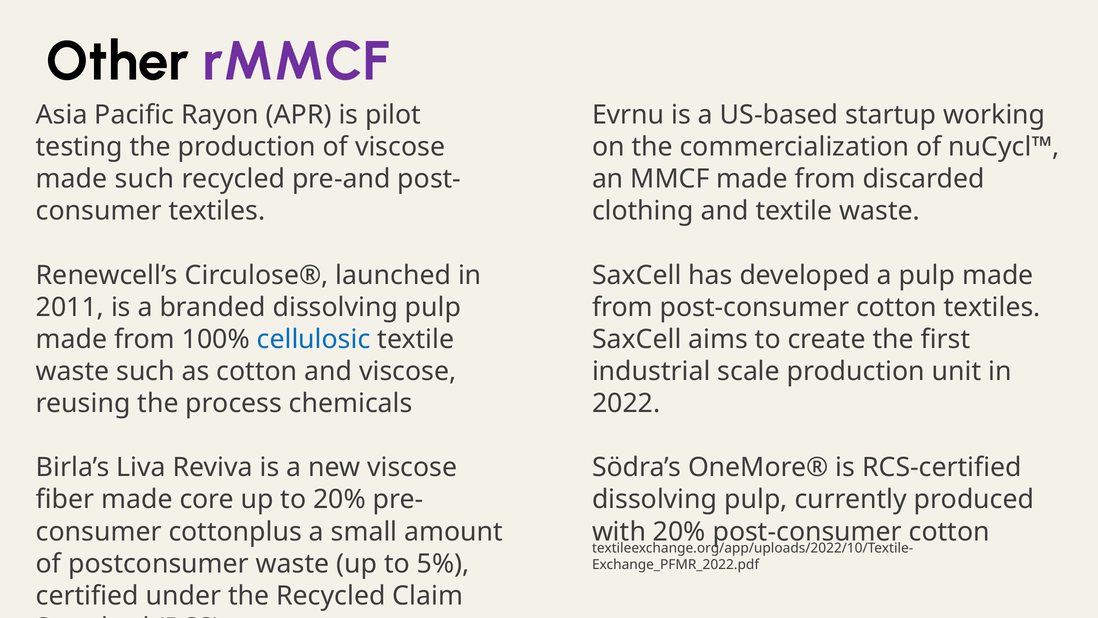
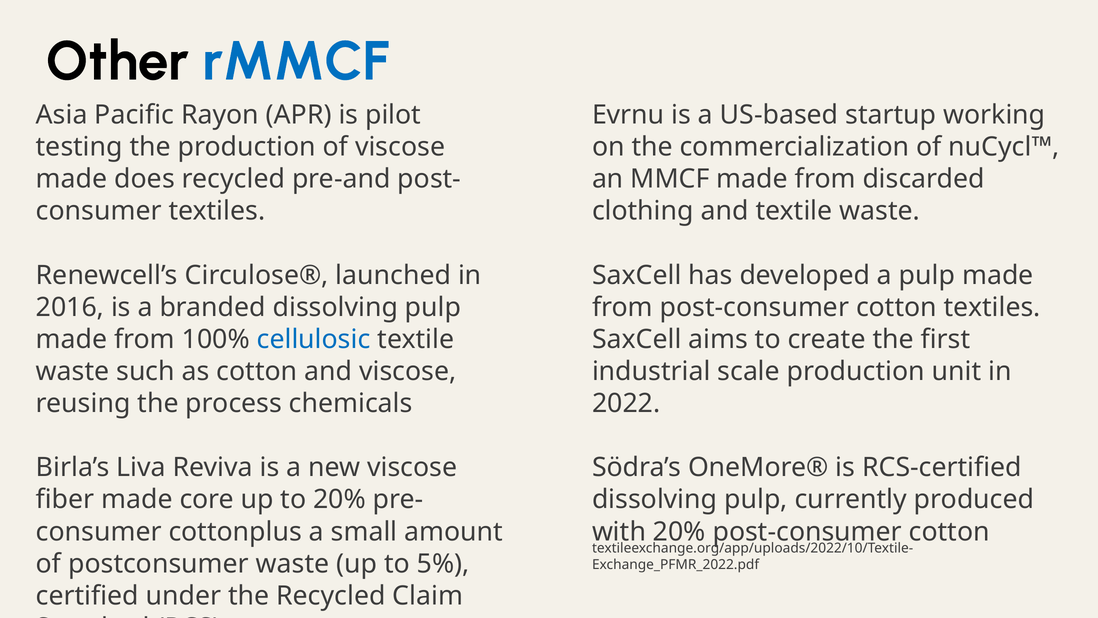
rMMCF colour: purple -> blue (296, 61)
made such: such -> does (145, 179)
2011: 2011 -> 2016 (70, 307)
